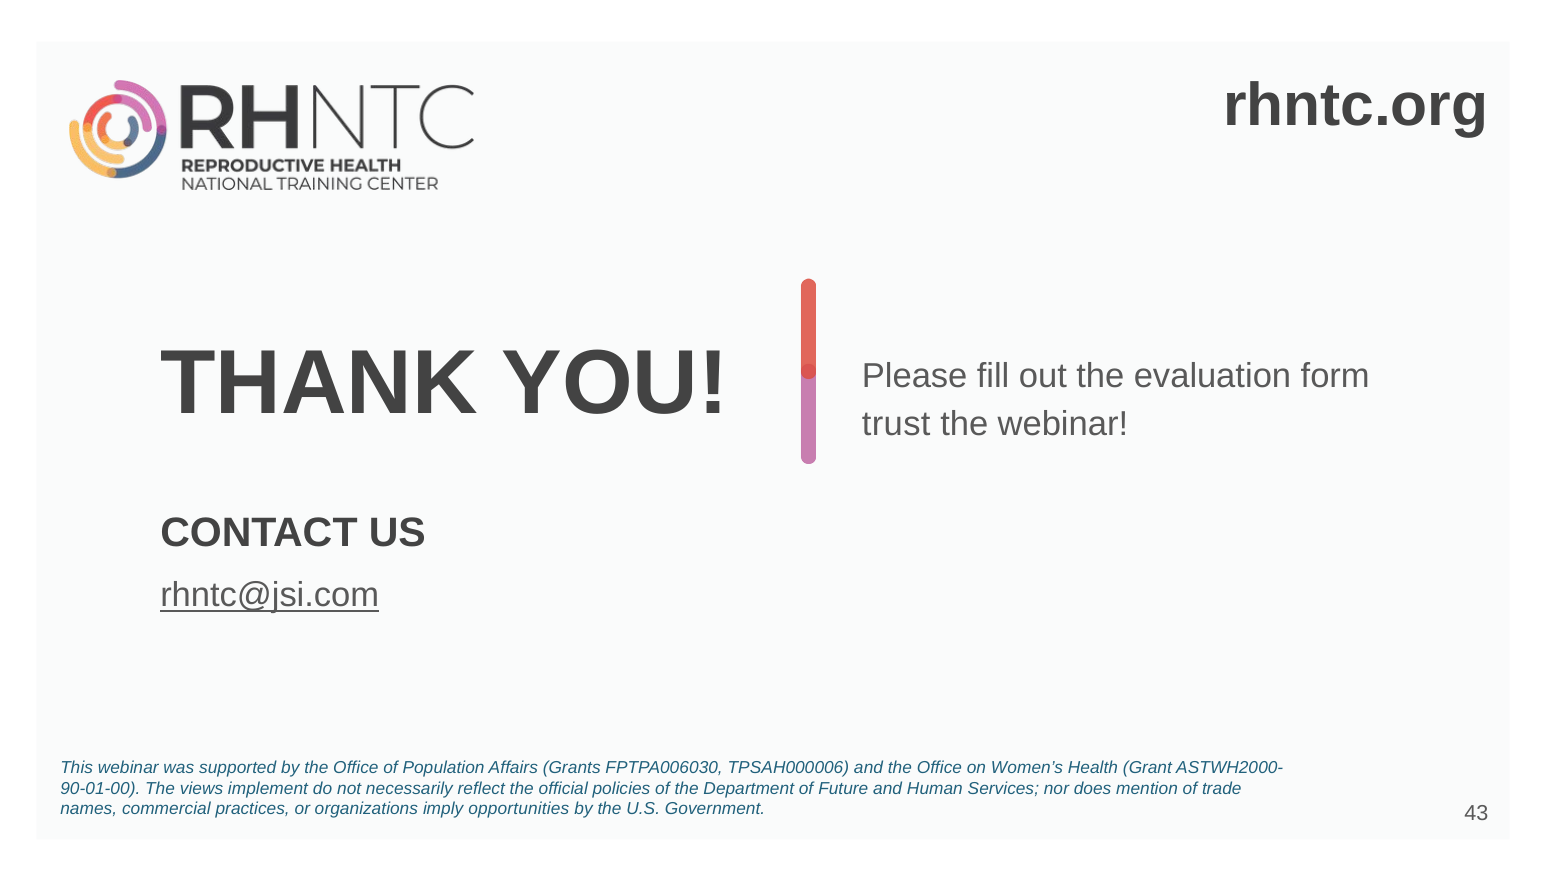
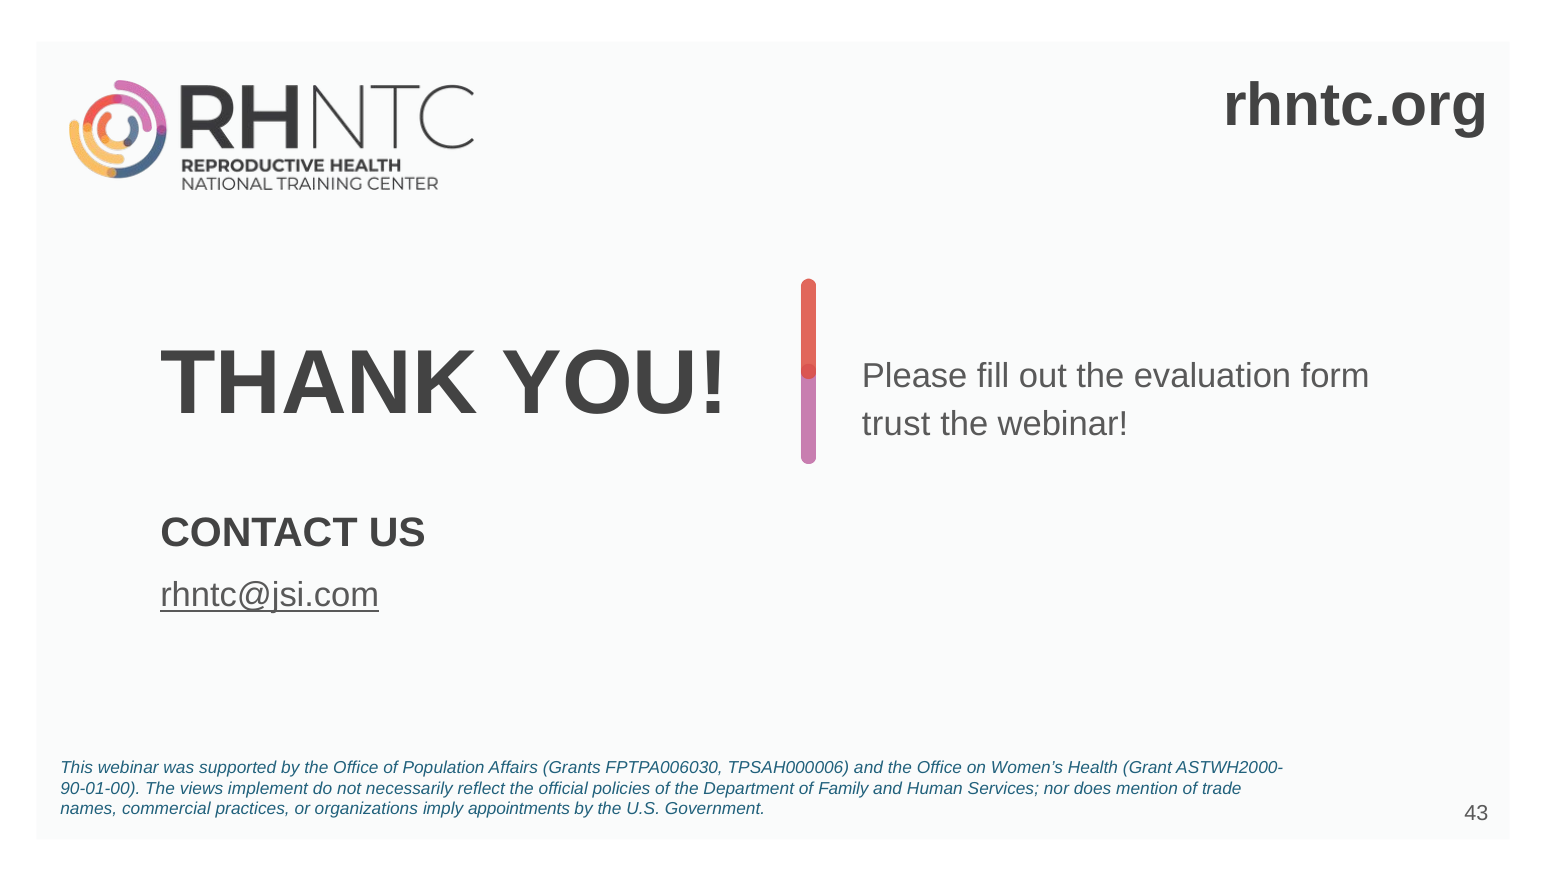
Future: Future -> Family (843, 788)
opportunities: opportunities -> appointments (519, 809)
